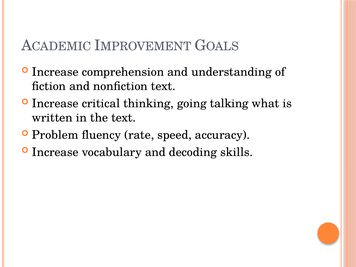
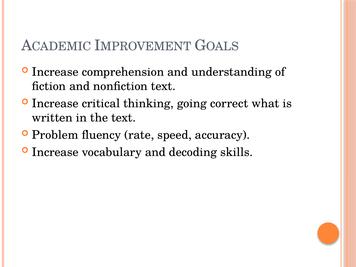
talking: talking -> correct (229, 103)
